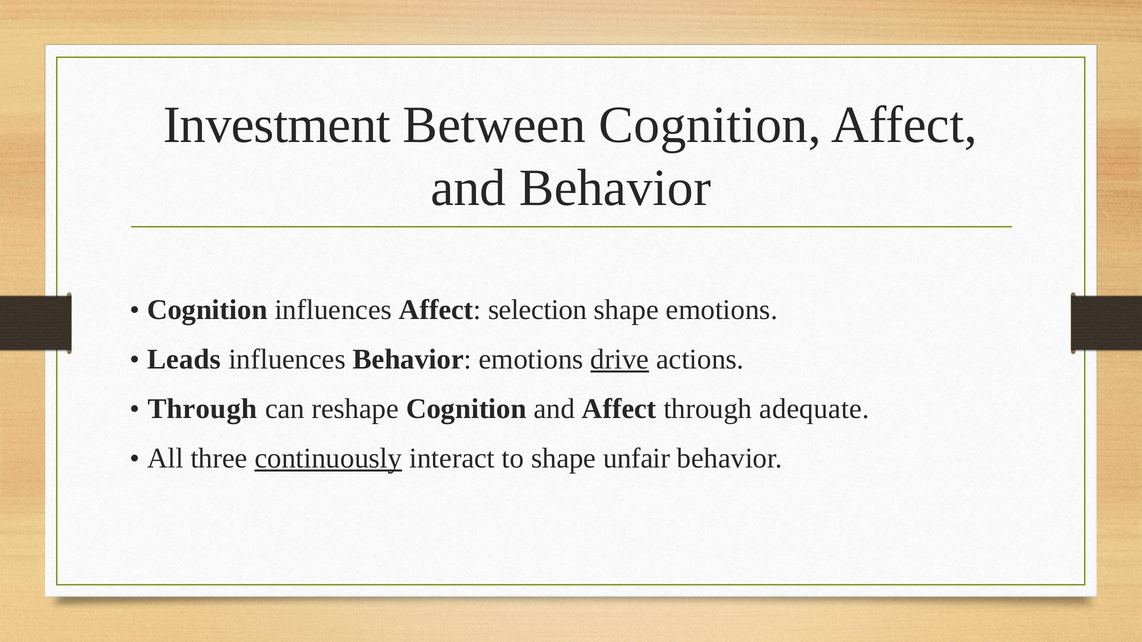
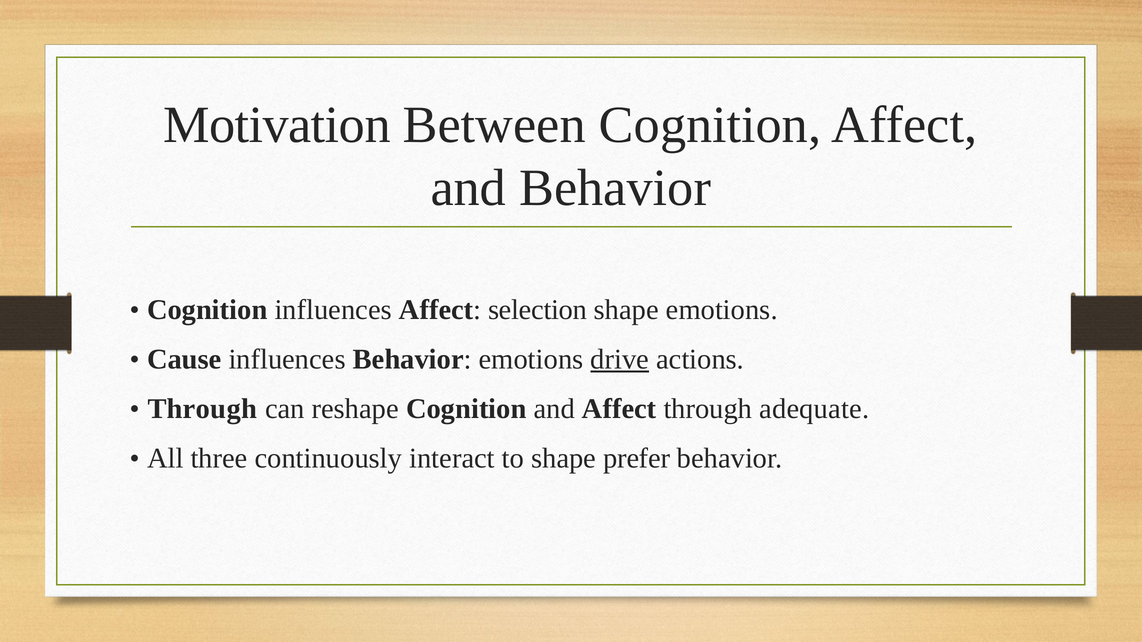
Investment: Investment -> Motivation (277, 125)
Leads: Leads -> Cause (184, 360)
continuously underline: present -> none (328, 458)
unfair: unfair -> prefer (637, 458)
